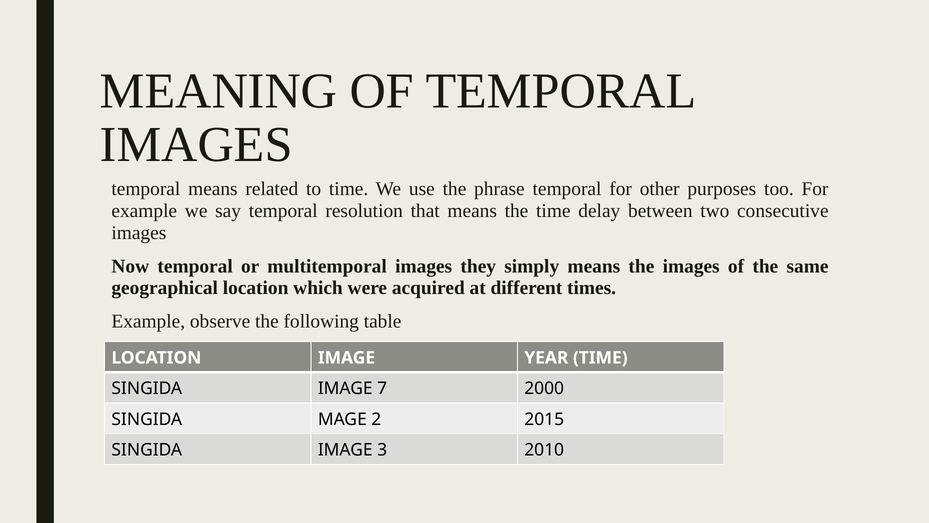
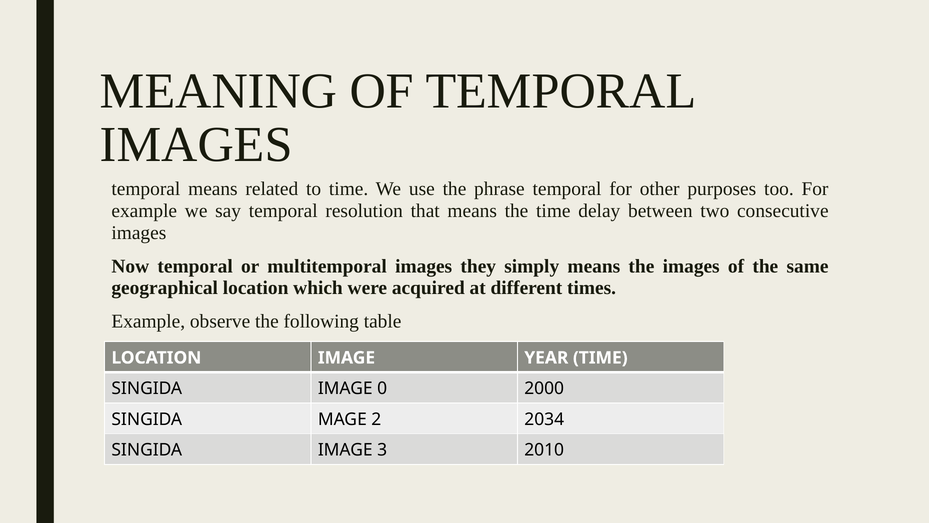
7: 7 -> 0 (382, 388)
2015: 2015 -> 2034 (544, 419)
